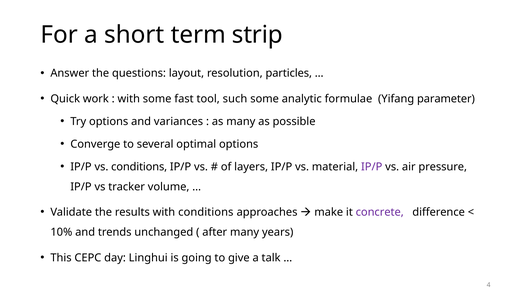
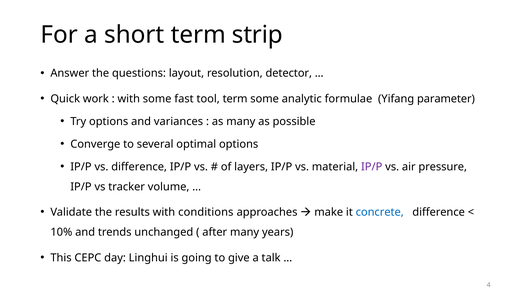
particles: particles -> detector (289, 73)
tool such: such -> term (235, 99)
vs conditions: conditions -> difference (139, 167)
concrete colour: purple -> blue (380, 212)
